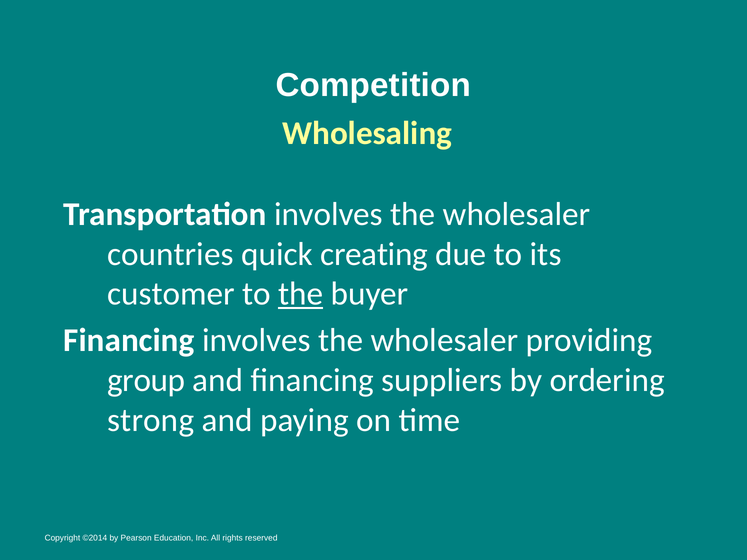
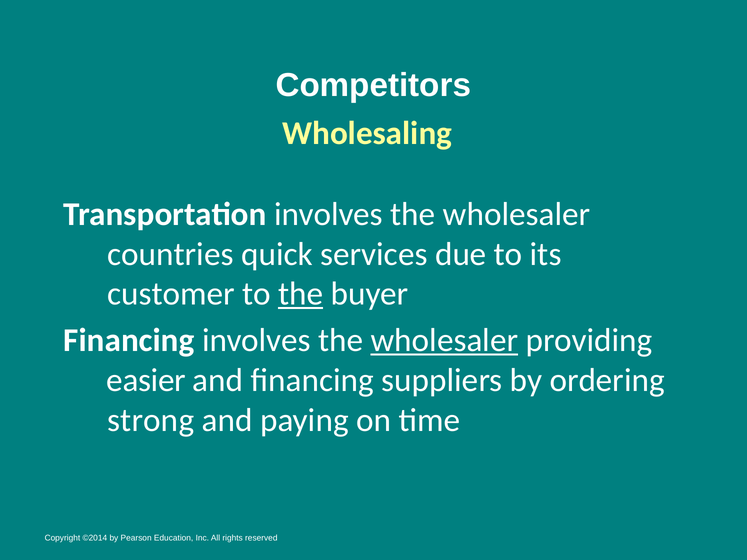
Competition: Competition -> Competitors (373, 85)
creating: creating -> services (374, 254)
wholesaler underline: none -> present (444, 341)
group: group -> easier (146, 380)
